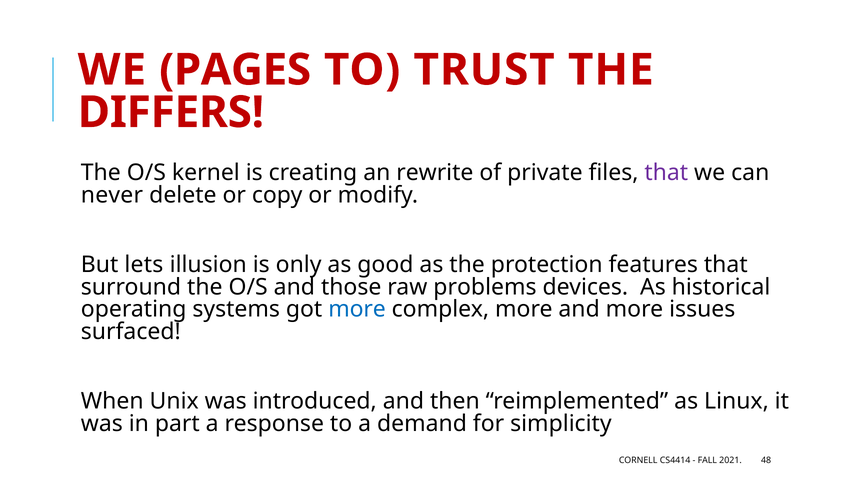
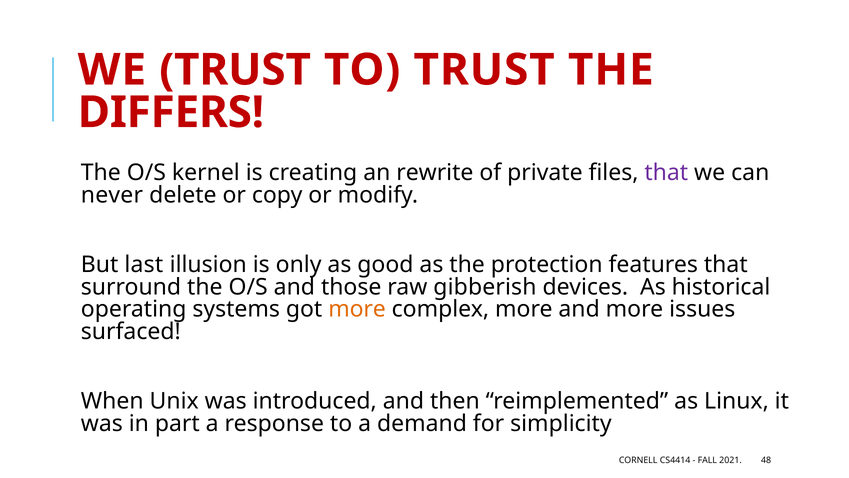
WE PAGES: PAGES -> TRUST (235, 70)
lets: lets -> last (144, 264)
problems: problems -> gibberish (485, 287)
more colour: blue -> orange (357, 309)
